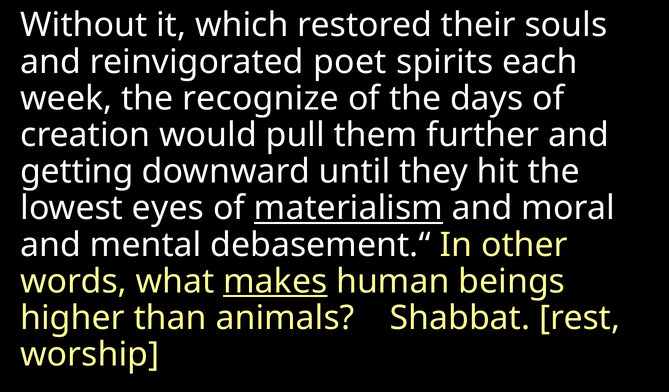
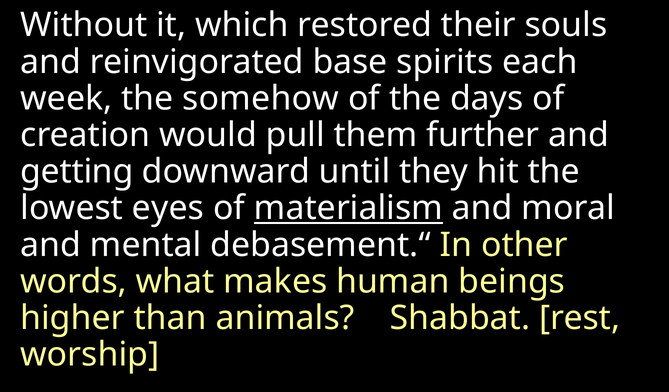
poet: poet -> base (350, 62)
recognize: recognize -> somehow (261, 98)
makes underline: present -> none (275, 281)
